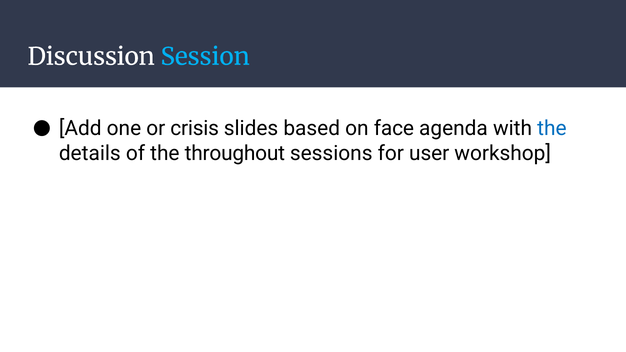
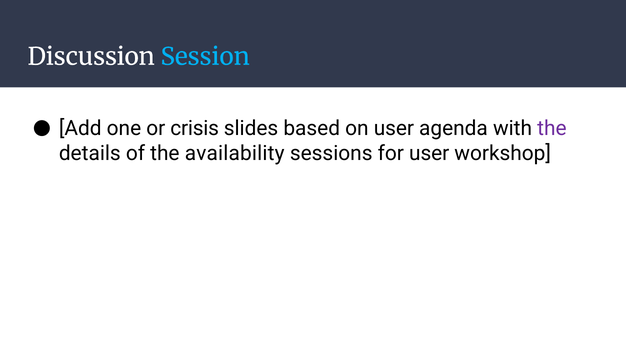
on face: face -> user (394, 128)
the colour: blue -> purple (552, 128)
throughout: throughout -> availability (235, 153)
